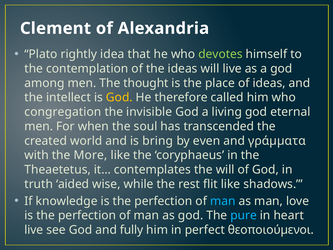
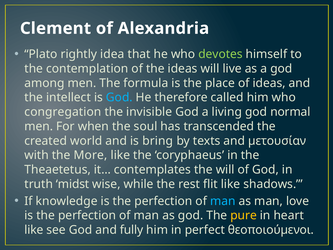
thought: thought -> formula (146, 83)
God colour: yellow -> light blue (119, 97)
eternal: eternal -> normal (290, 112)
even: even -> texts (207, 141)
γράµµατα: γράµµατα -> µετουσίαν (277, 141)
aided: aided -> midst (73, 184)
pure colour: light blue -> yellow (244, 215)
live: live -> like (34, 230)
